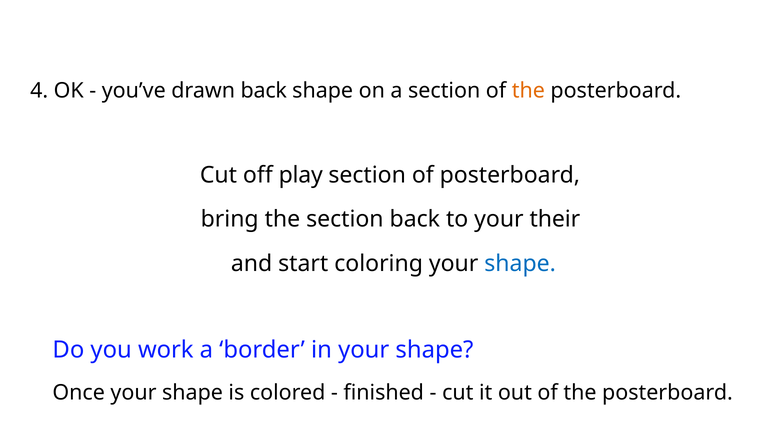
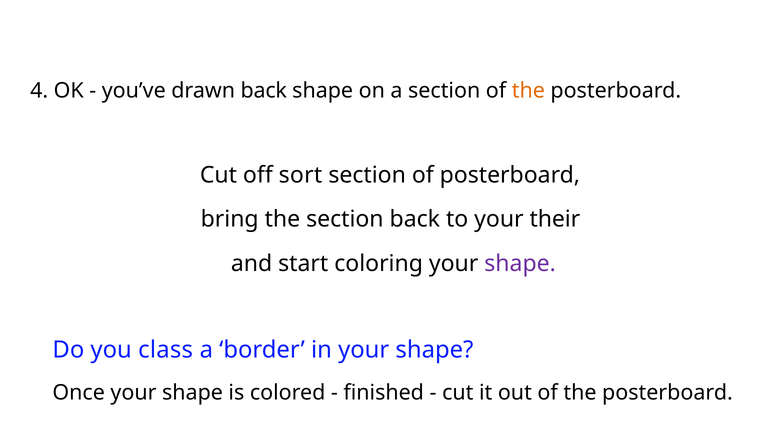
play: play -> sort (300, 175)
shape colour: blue -> purple (520, 264)
work: work -> class (166, 350)
